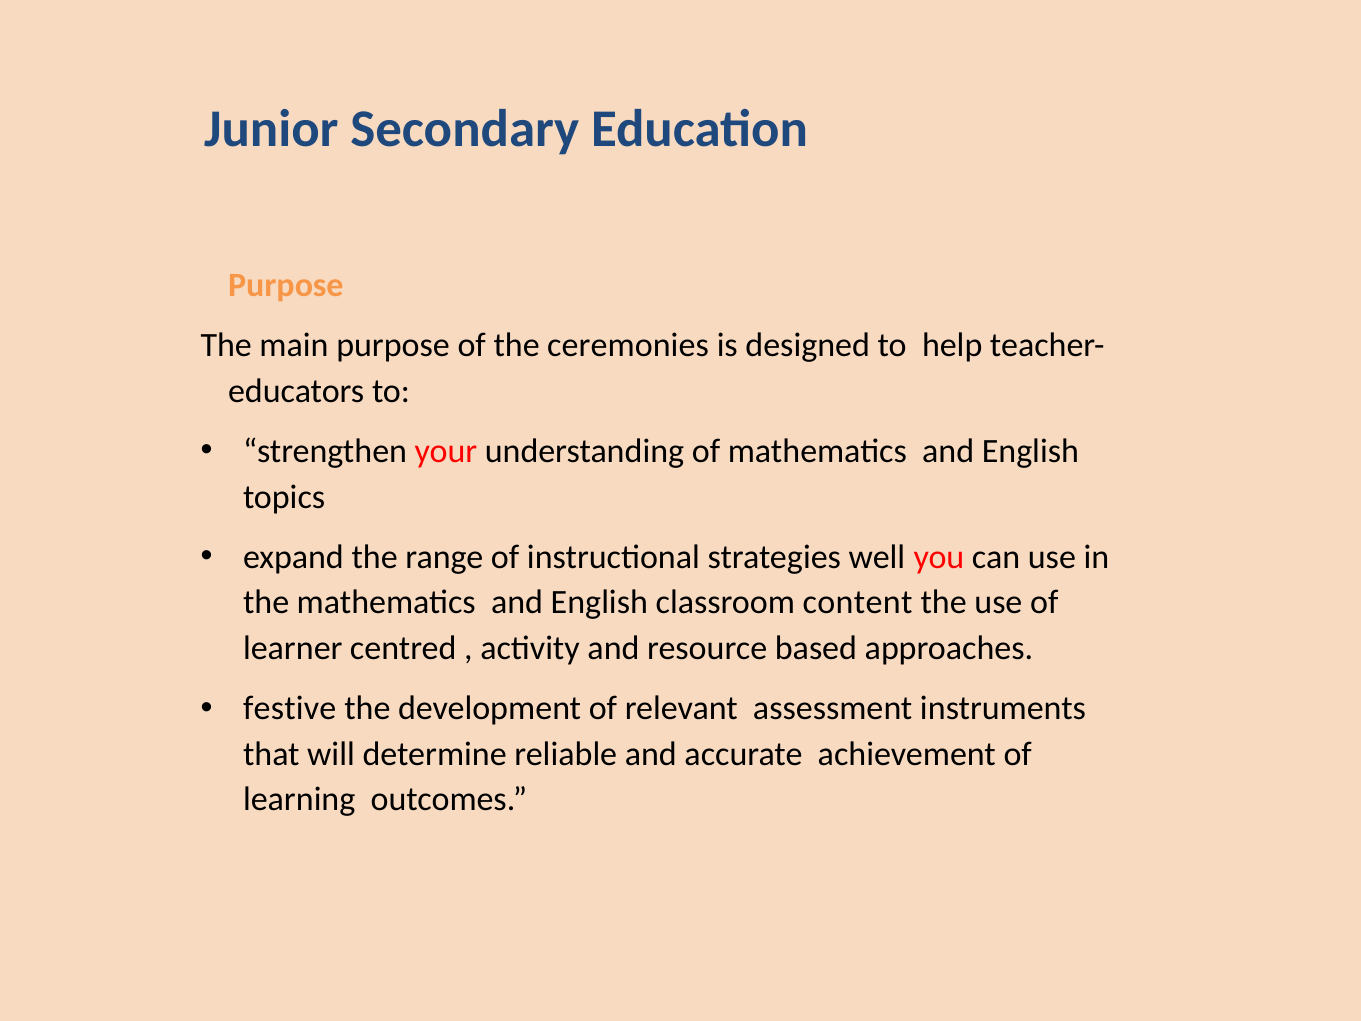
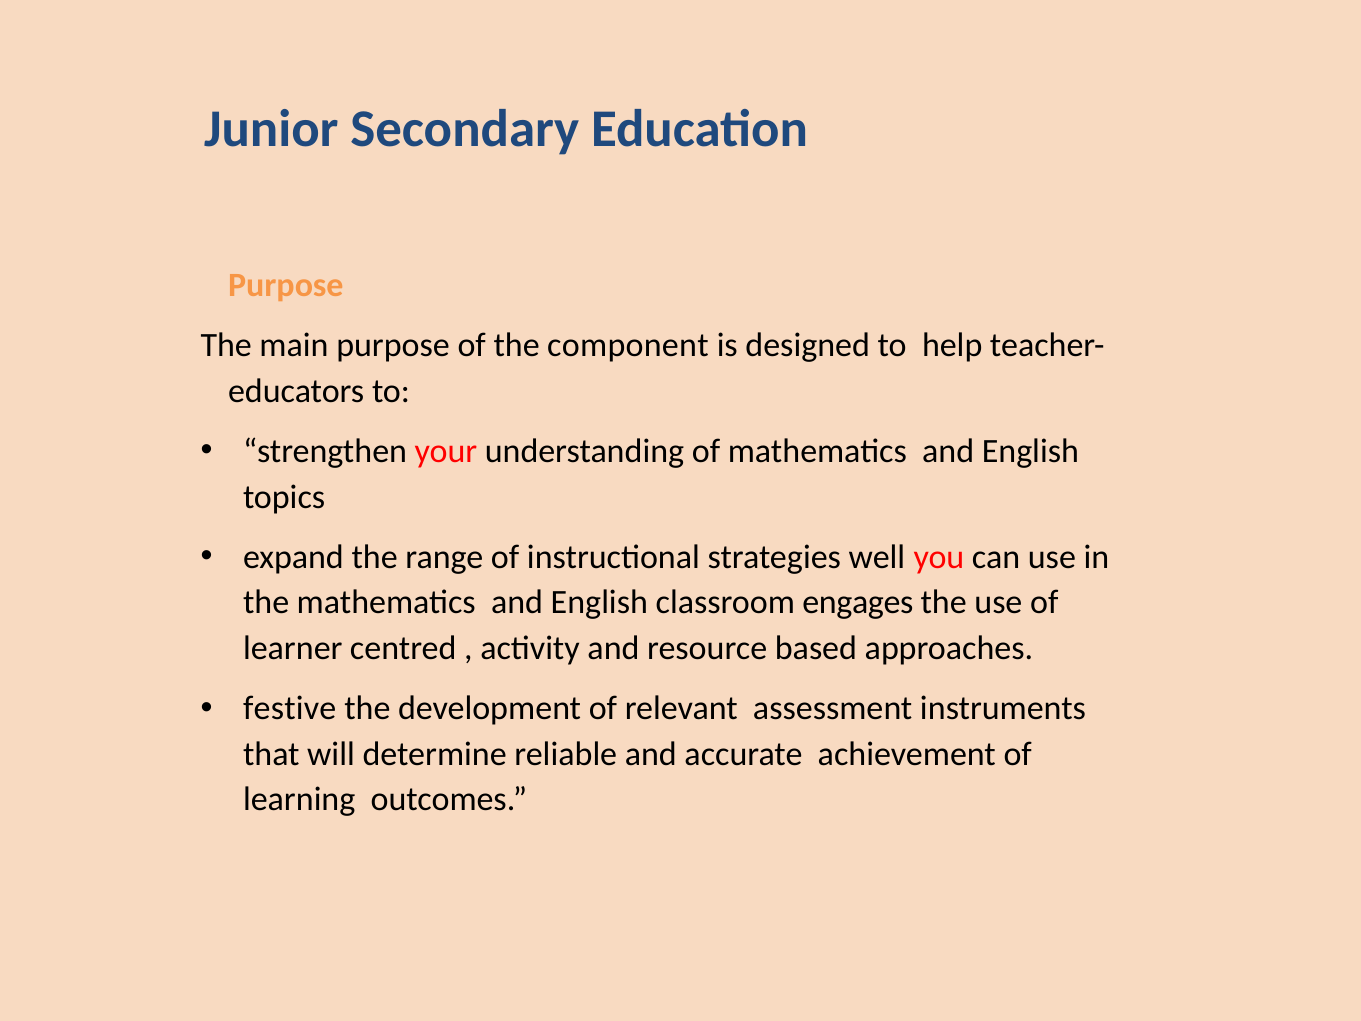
ceremonies: ceremonies -> component (628, 345)
content: content -> engages (858, 603)
